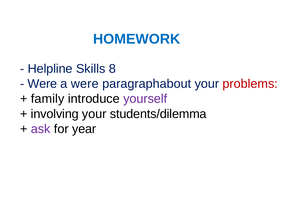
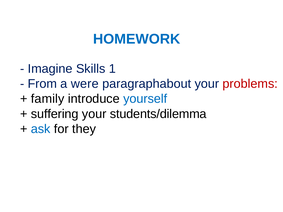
Helpline: Helpline -> Imagine (50, 69)
8: 8 -> 1 (112, 69)
Were: Were -> From (42, 84)
yourself colour: purple -> blue (145, 99)
involving: involving -> suffering (55, 114)
ask colour: purple -> blue (41, 129)
year: year -> they (84, 129)
